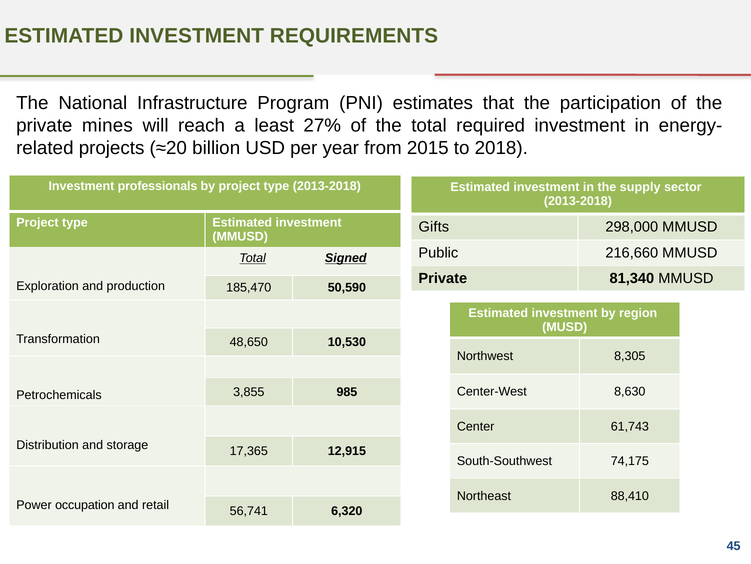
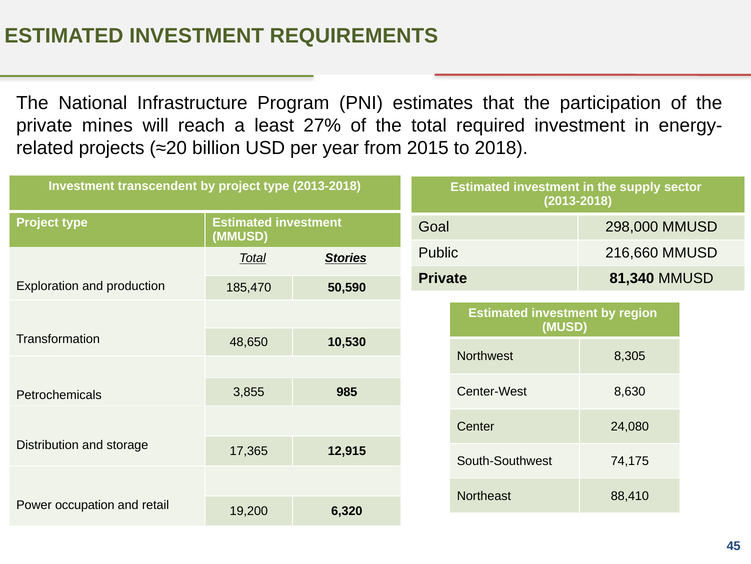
professionals: professionals -> transcendent (157, 186)
Gifts: Gifts -> Goal (434, 227)
Signed: Signed -> Stories (346, 258)
61,743: 61,743 -> 24,080 (630, 426)
56,741: 56,741 -> 19,200 (249, 511)
